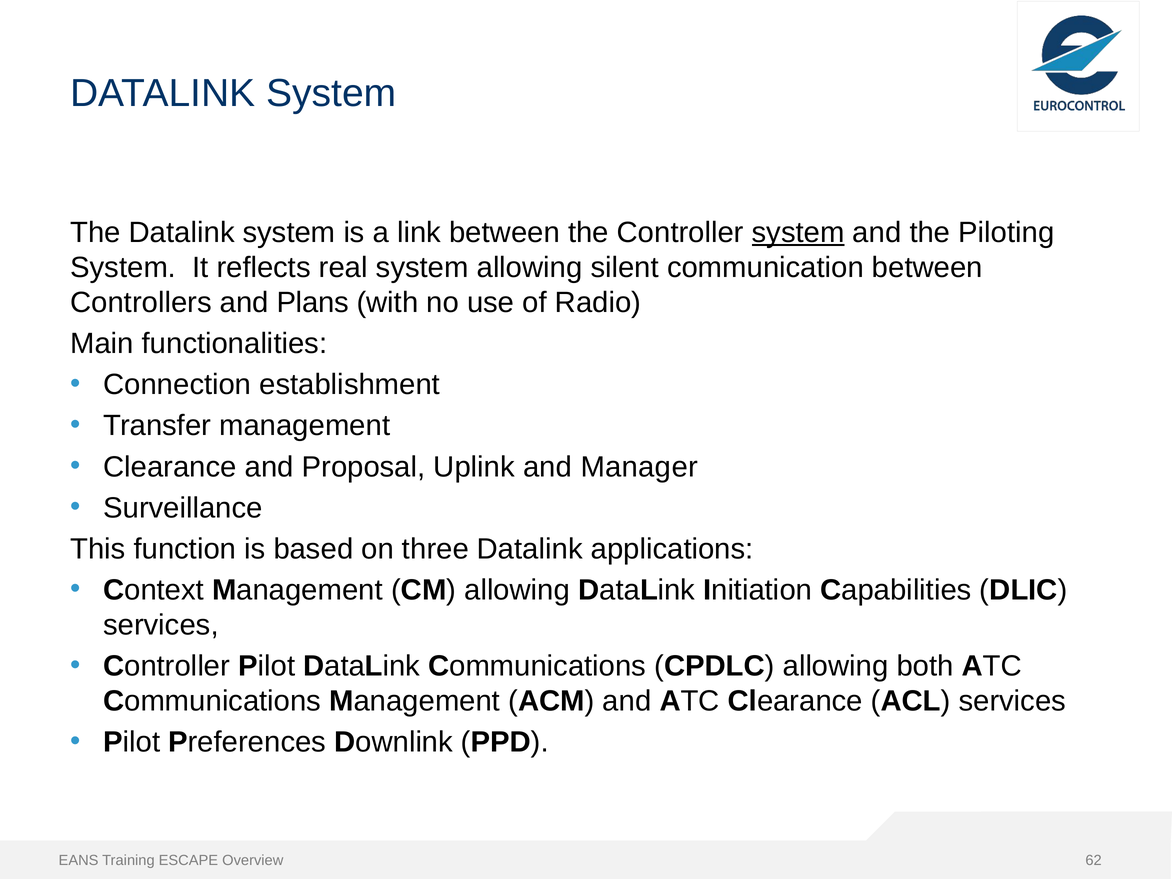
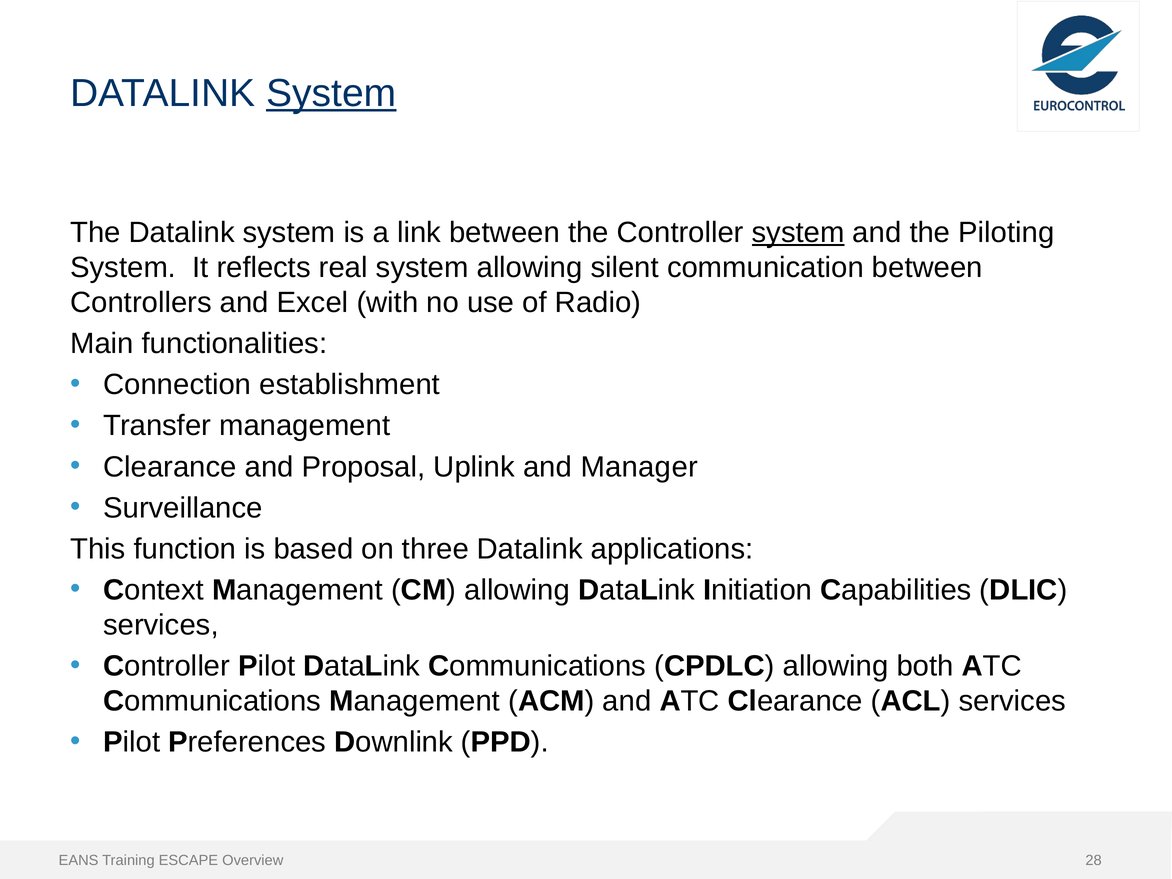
System underline: none -> present (331, 93)
Plans: Plans -> Excel (313, 303)
62: 62 -> 28 (1094, 861)
